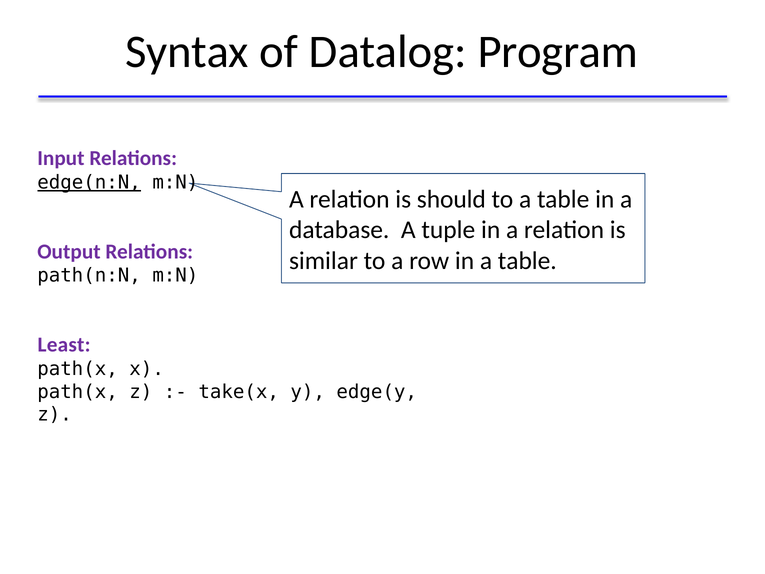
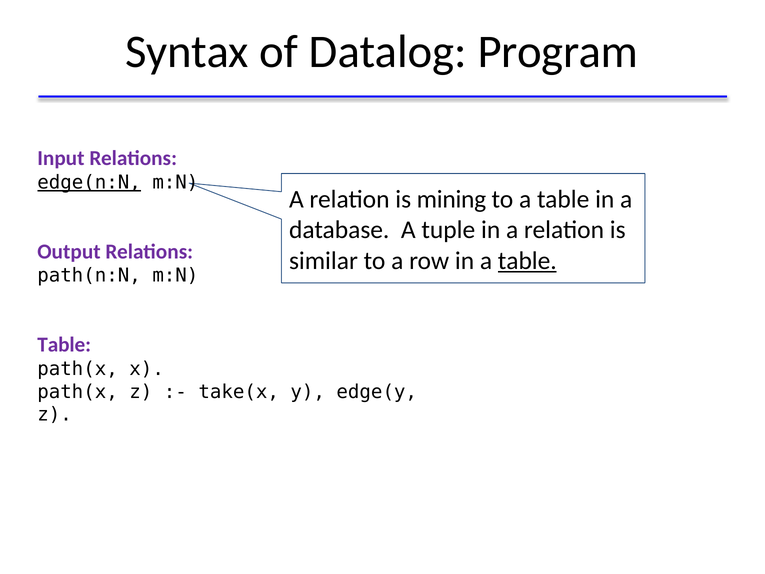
should: should -> mining (451, 199)
table underline: none -> present (527, 260)
Least: Least -> Table (64, 345)
